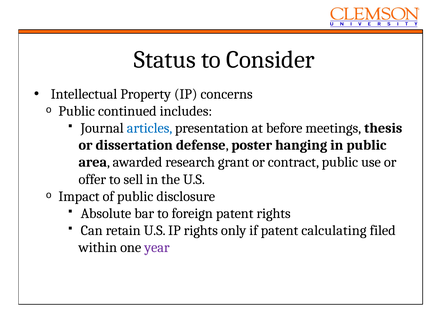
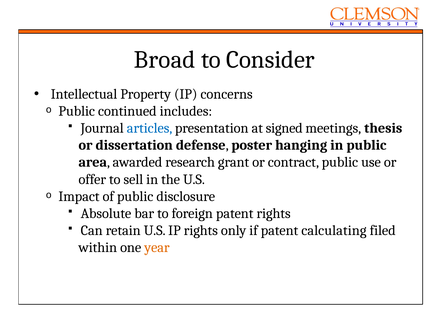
Status: Status -> Broad (165, 60)
before: before -> signed (284, 128)
year colour: purple -> orange (157, 247)
